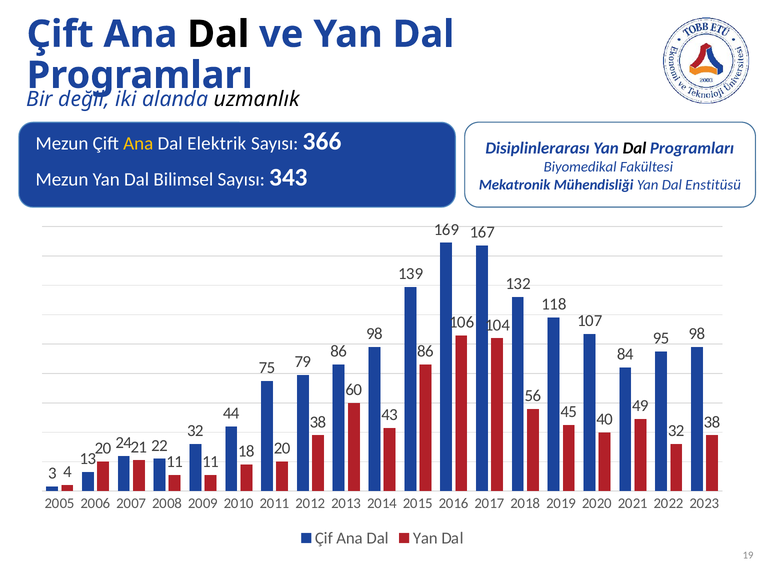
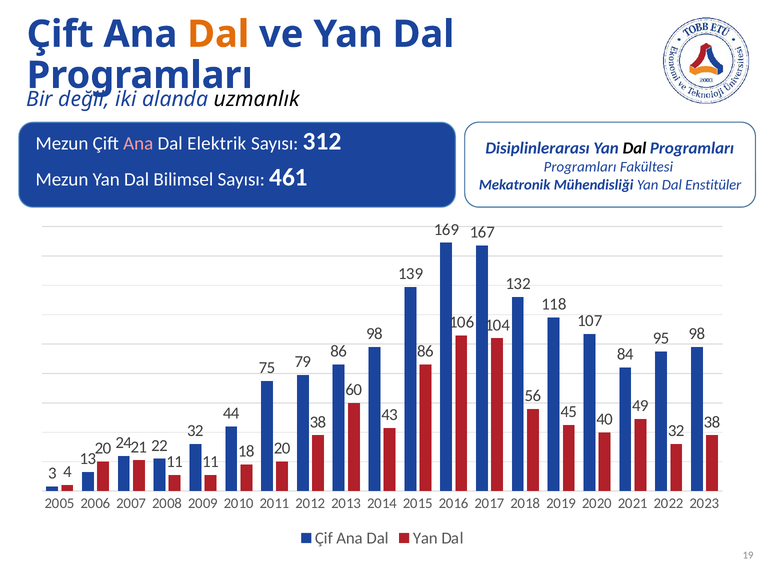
Dal colour: black -> orange (218, 34)
Ana colour: yellow -> pink (138, 144)
366: 366 -> 312 (322, 141)
Biyomedikal: Biyomedikal -> Programları (580, 167)
343: 343 -> 461 (289, 178)
Enstitüsü: Enstitüsü -> Enstitüler (713, 185)
